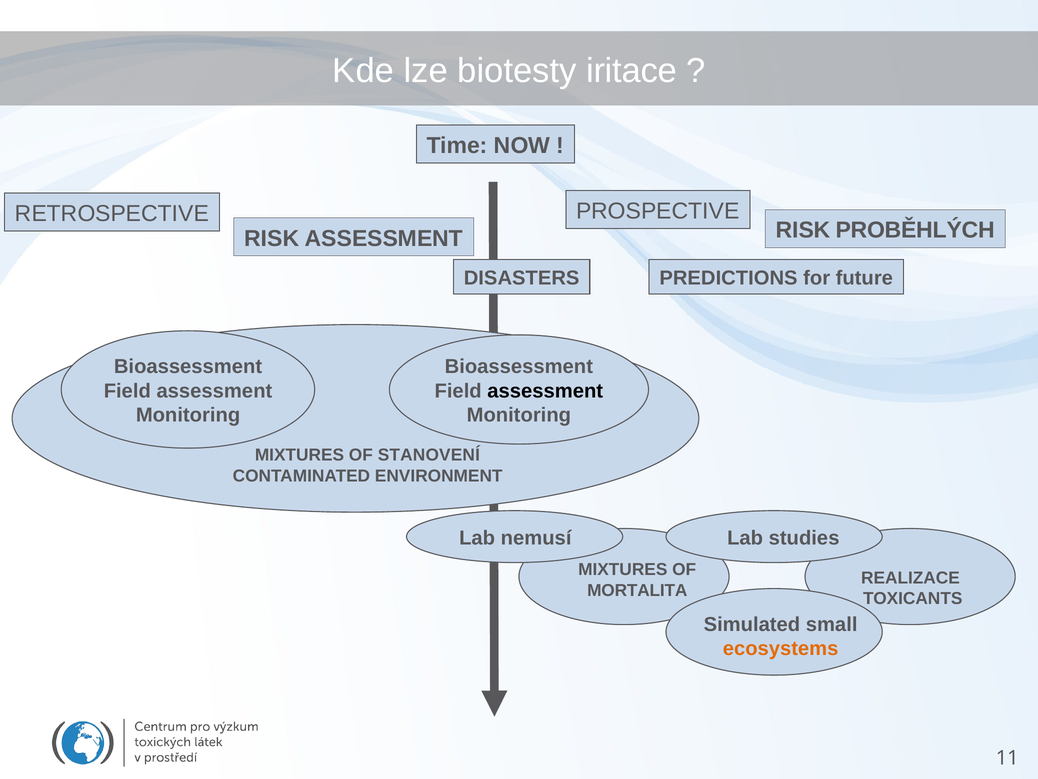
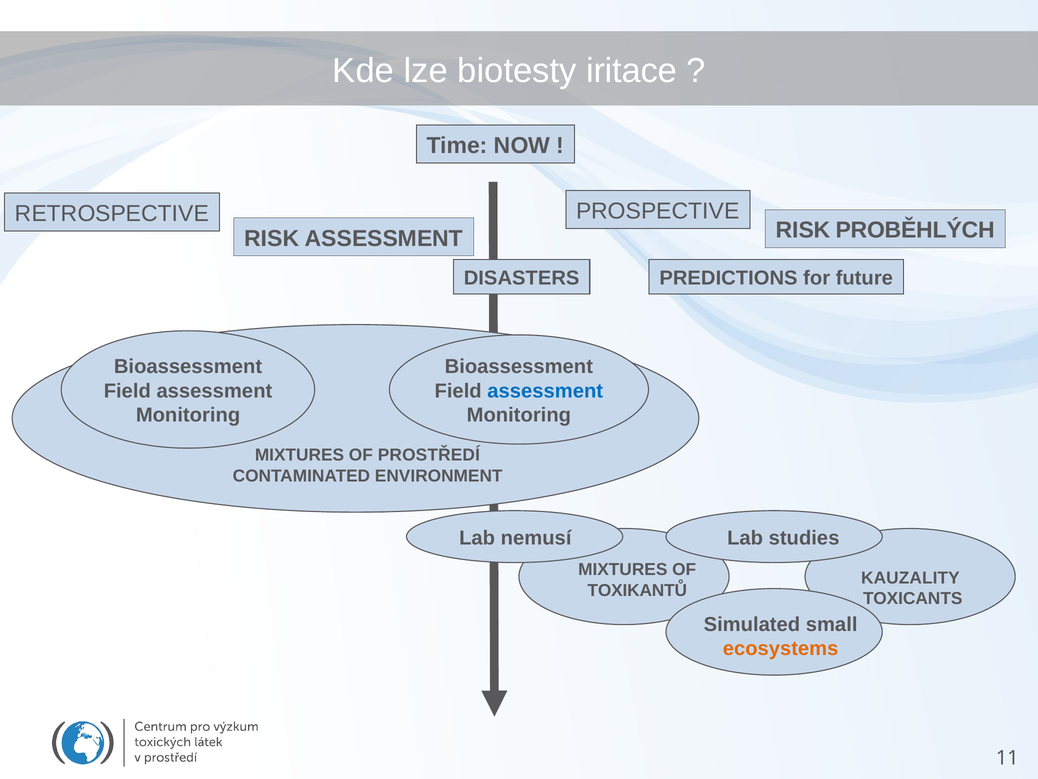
assessment colour: black -> blue (545, 391)
STANOVENÍ: STANOVENÍ -> PROSTŘEDÍ (429, 455)
REALIZACE: REALIZACE -> KAUZALITY (910, 578)
MORTALITA: MORTALITA -> TOXIKANTŮ (637, 590)
